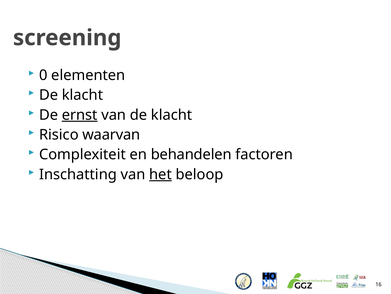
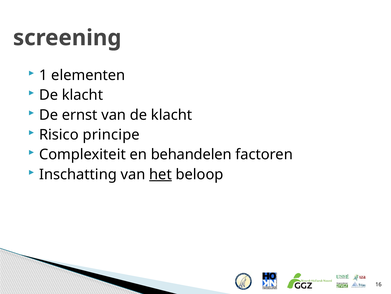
0: 0 -> 1 (43, 75)
ernst underline: present -> none (80, 115)
waarvan: waarvan -> principe (111, 134)
